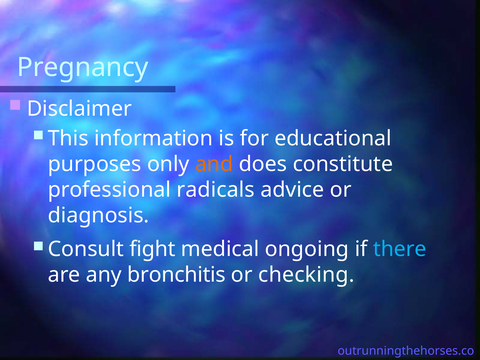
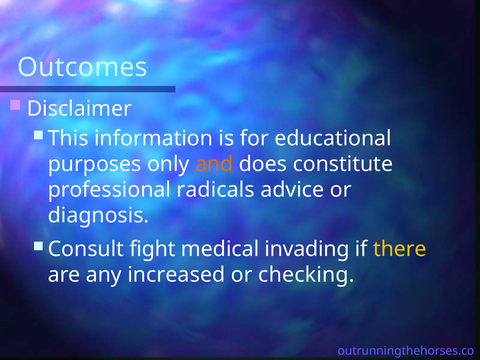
Pregnancy: Pregnancy -> Outcomes (82, 67)
ongoing: ongoing -> invading (307, 249)
there colour: light blue -> yellow (400, 249)
bronchitis: bronchitis -> increased (176, 275)
